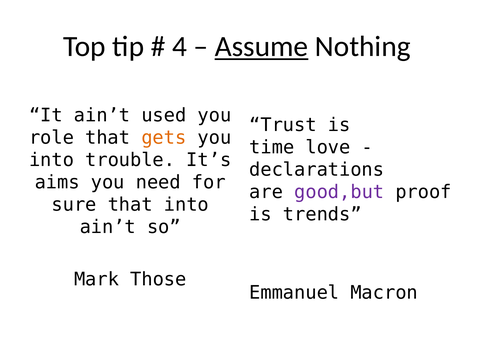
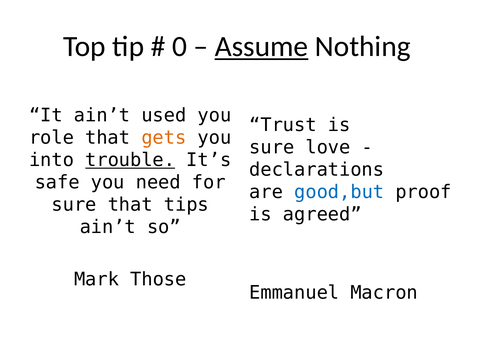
4: 4 -> 0 (179, 47)
time: time -> sure (272, 148)
trouble underline: none -> present (130, 160)
aims: aims -> safe (57, 183)
good,but colour: purple -> blue (339, 192)
that into: into -> tips (186, 205)
trends: trends -> agreed (322, 215)
